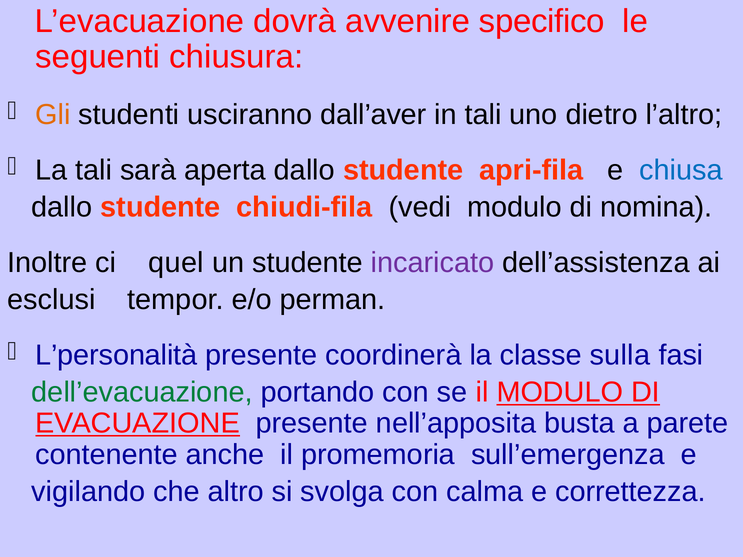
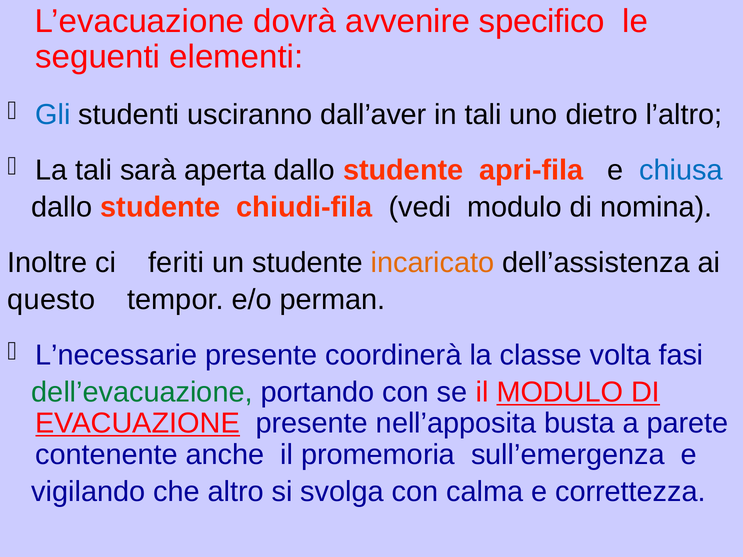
chiusura: chiusura -> elementi (236, 57)
Gli colour: orange -> blue (53, 115)
quel: quel -> feriti (176, 263)
incaricato colour: purple -> orange (433, 263)
esclusi: esclusi -> questo (51, 300)
L’personalità: L’personalità -> L’necessarie (116, 355)
sulla: sulla -> volta (620, 355)
